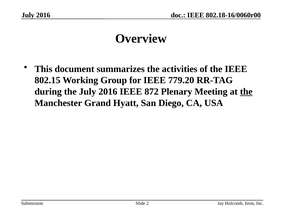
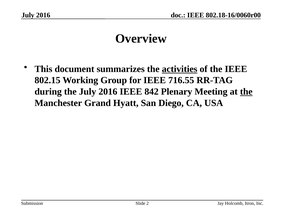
activities underline: none -> present (180, 69)
779.20: 779.20 -> 716.55 (181, 80)
872: 872 -> 842 (152, 91)
